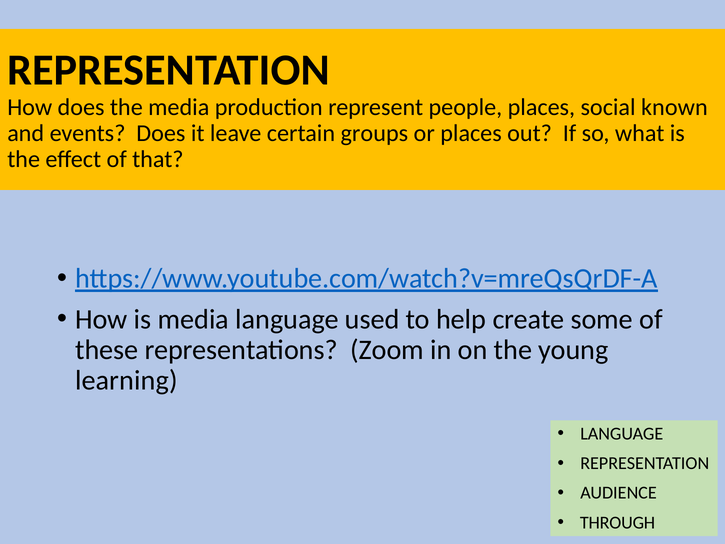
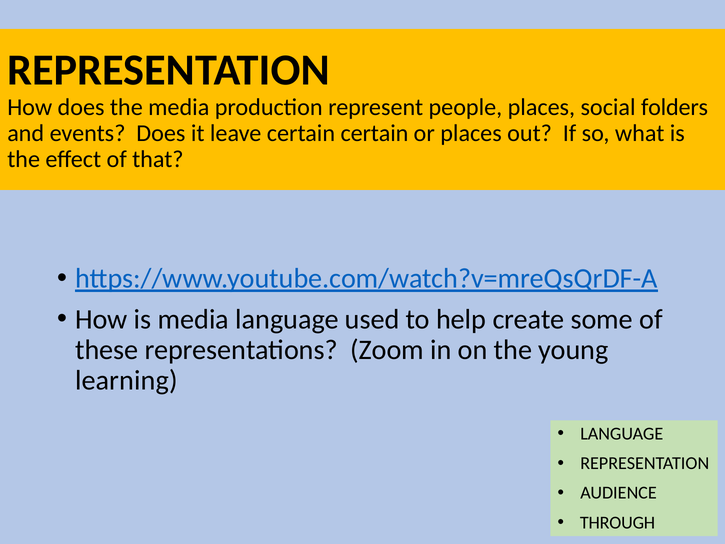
known: known -> folders (675, 107)
certain groups: groups -> certain (374, 133)
